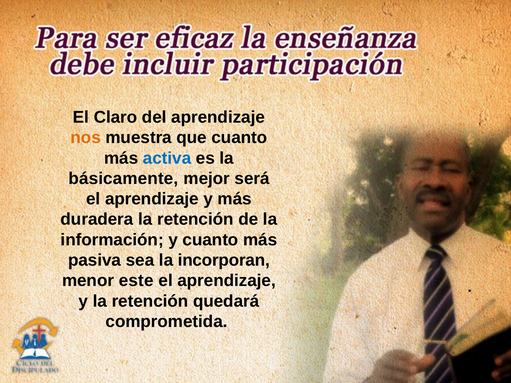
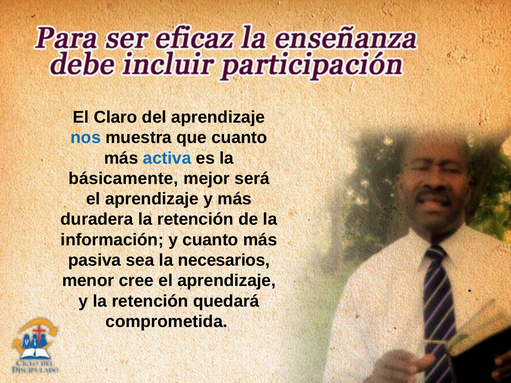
nos colour: orange -> blue (86, 138)
incorporan: incorporan -> necesarios (224, 260)
este: este -> cree (136, 281)
